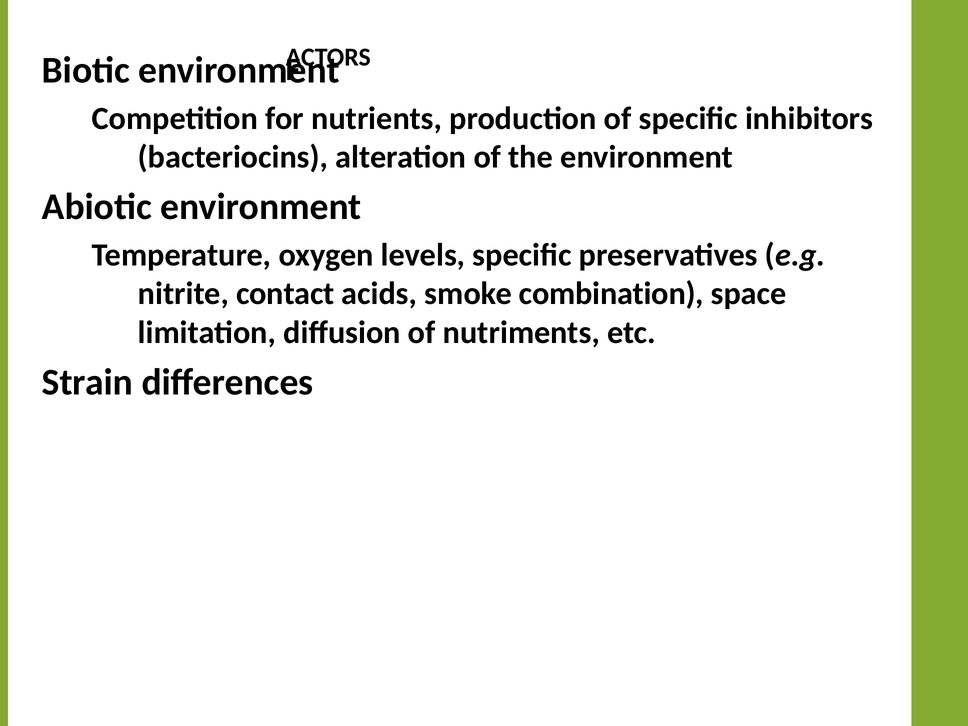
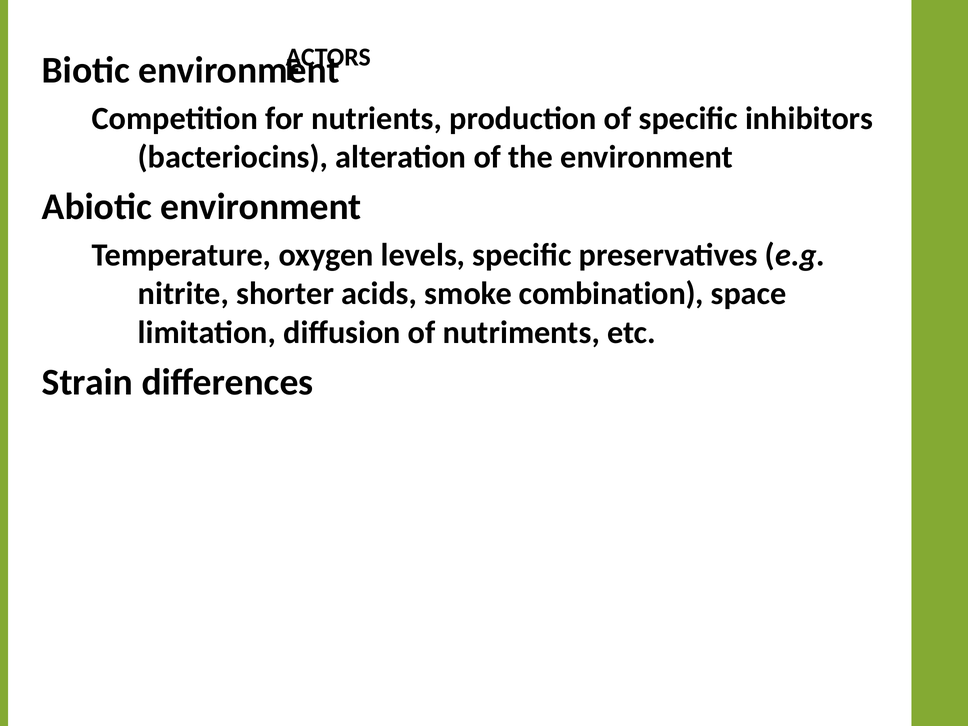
contact: contact -> shorter (285, 294)
